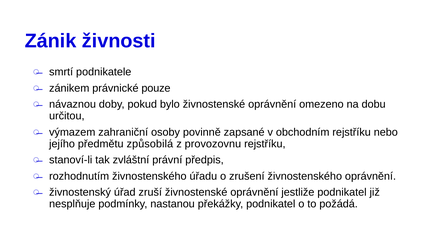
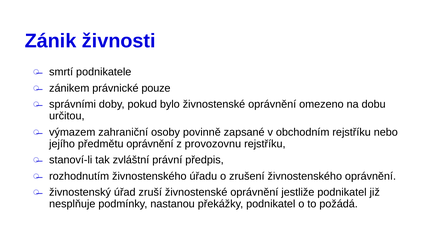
návaznou: návaznou -> správními (73, 104)
předmětu způsobilá: způsobilá -> oprávnění (150, 144)
